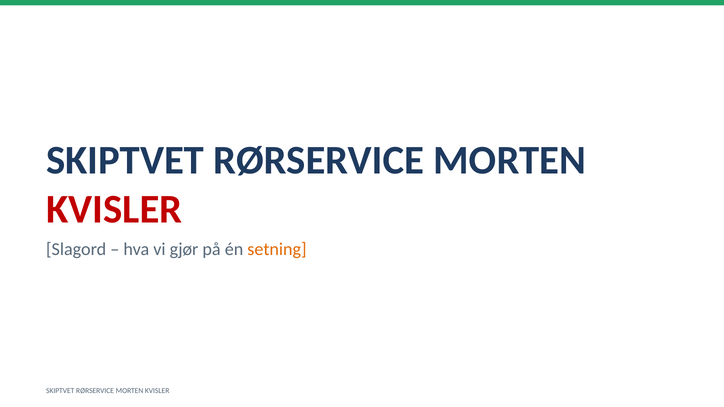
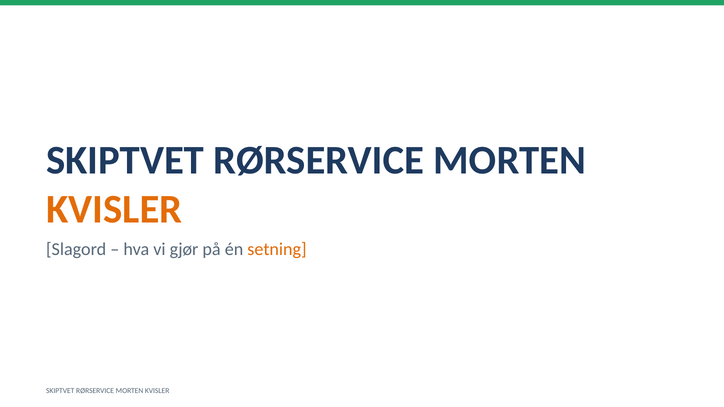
KVISLER colour: red -> orange (114, 209)
